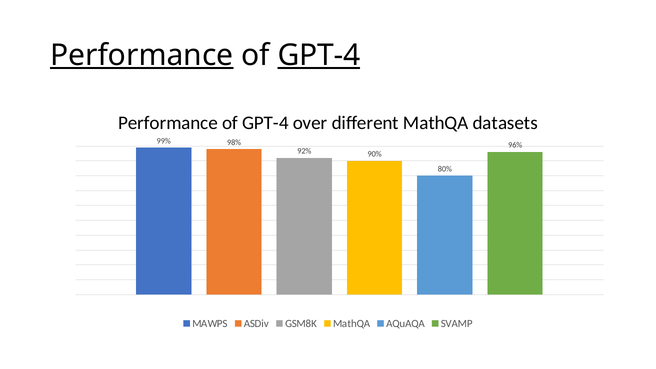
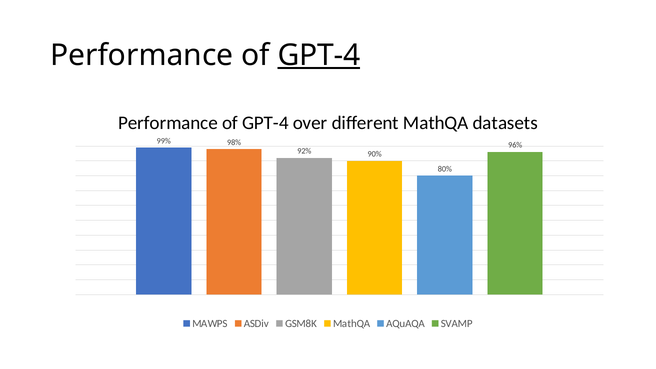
Performance underline: present -> none (142, 55)
